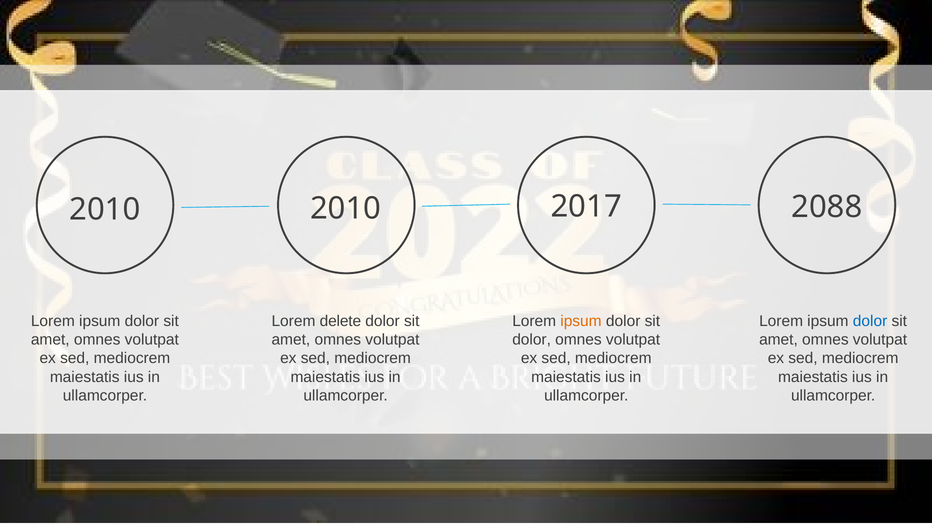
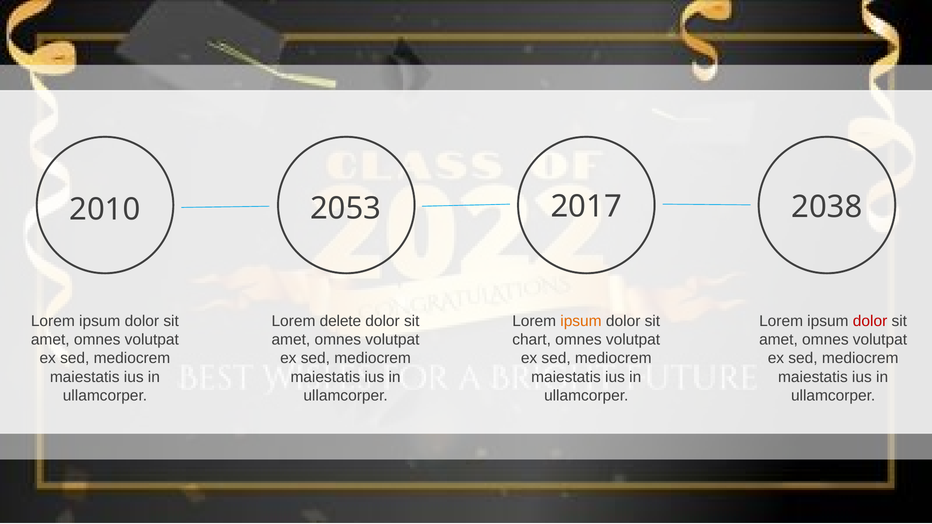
2010 2010: 2010 -> 2053 (346, 209)
2088: 2088 -> 2038 (827, 207)
dolor colour: blue -> red (870, 321)
dolor: dolor -> chart (532, 340)
